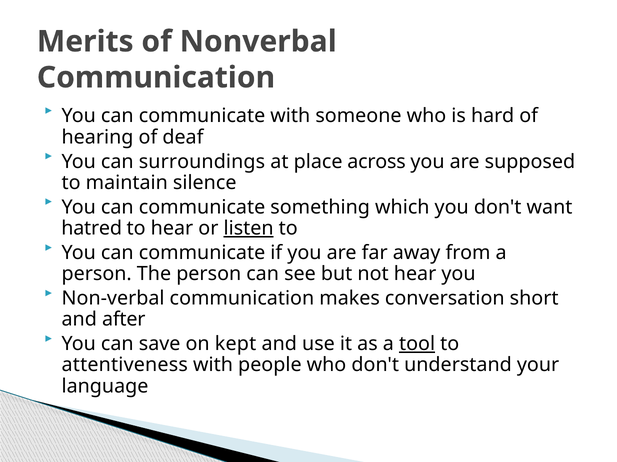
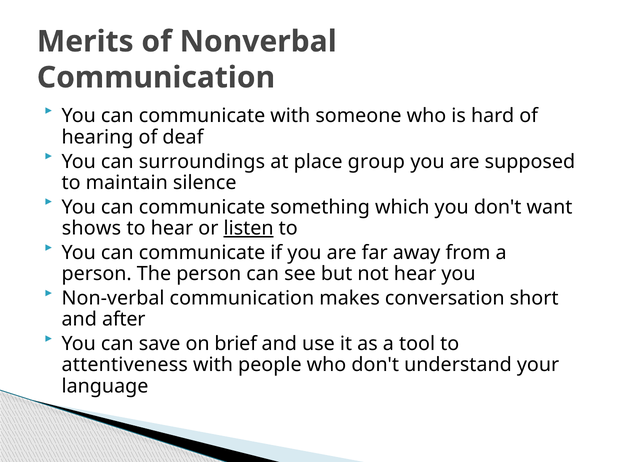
across: across -> group (376, 162)
hatred: hatred -> shows (91, 229)
kept: kept -> brief (236, 344)
tool underline: present -> none (417, 344)
